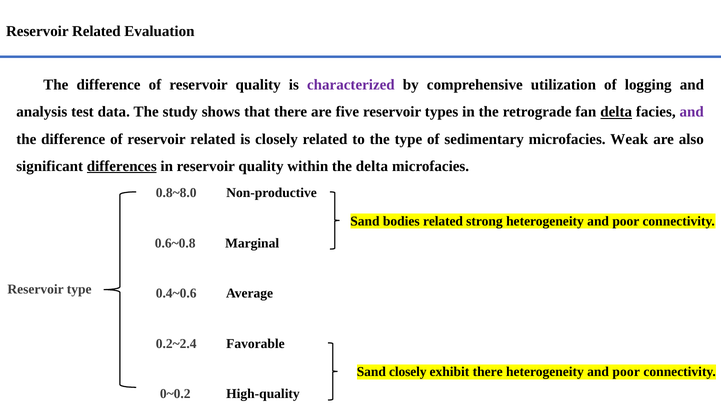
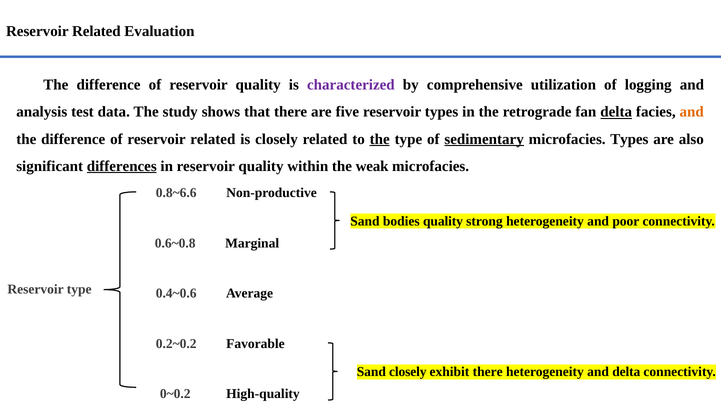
and colour: purple -> orange (692, 112)
the underline: none -> present (380, 139)
sedimentary underline: none -> present (484, 139)
microfacies Weak: Weak -> Types (629, 139)
the delta: delta -> weak (372, 166)
0.8~8.0: 0.8~8.0 -> 0.8~6.6 (176, 193)
bodies related: related -> quality (443, 221)
0.2~2.4: 0.2~2.4 -> 0.2~0.2 (176, 343)
poor: poor -> delta (626, 371)
